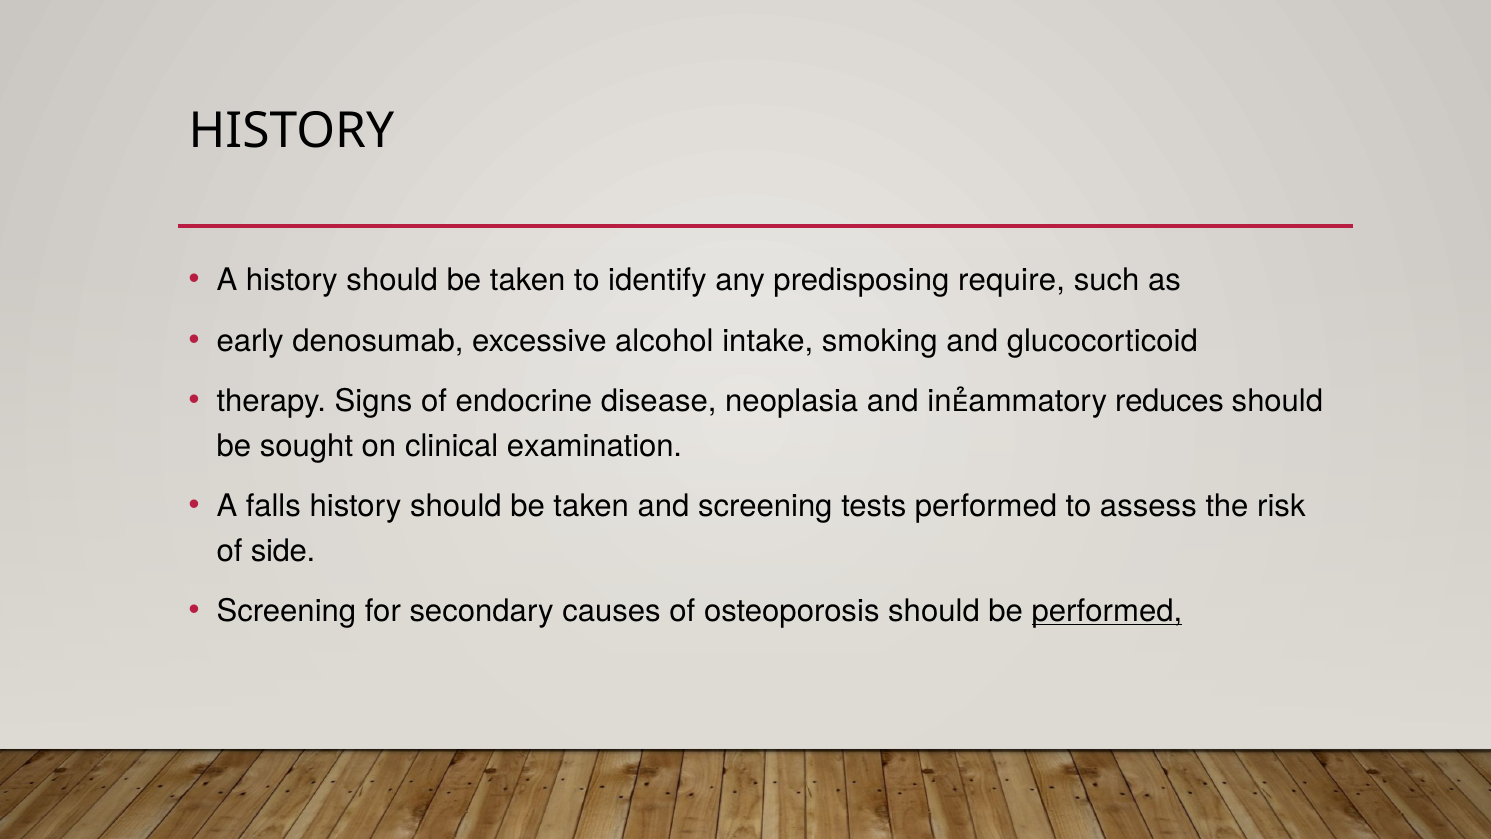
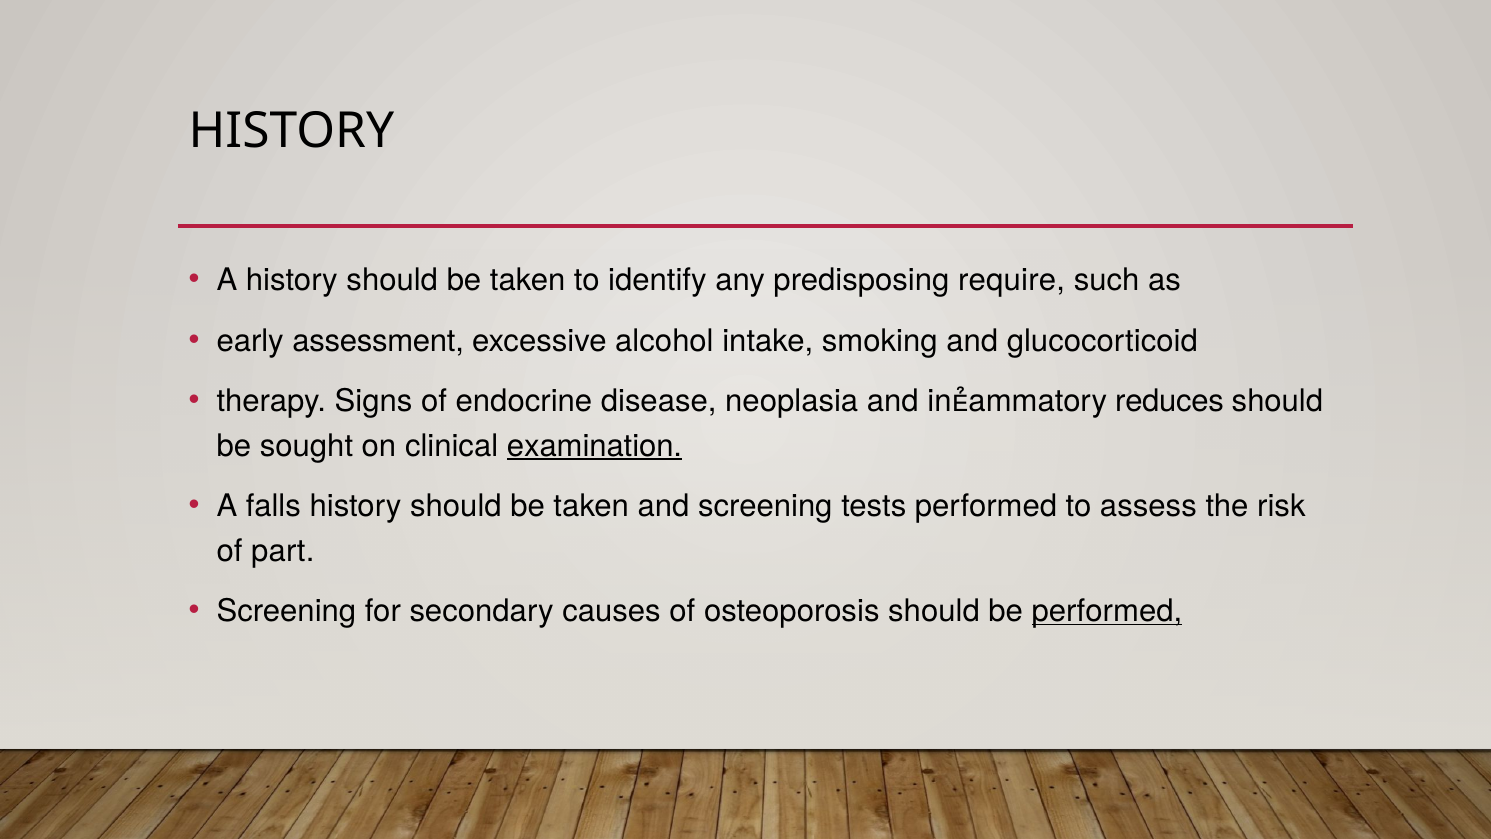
denosumab: denosumab -> assessment (378, 341)
examination underline: none -> present (594, 446)
side: side -> part (283, 551)
